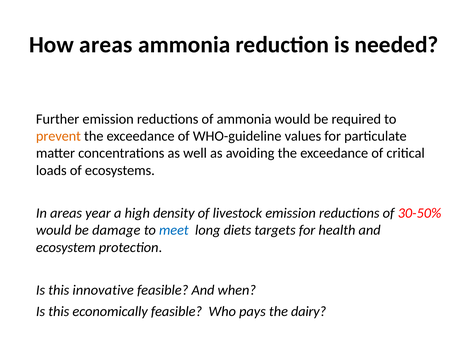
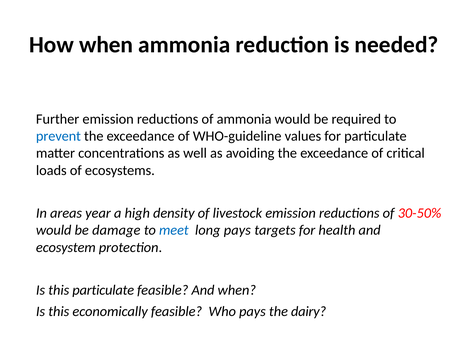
How areas: areas -> when (106, 45)
prevent colour: orange -> blue (58, 136)
long diets: diets -> pays (237, 230)
this innovative: innovative -> particulate (103, 290)
